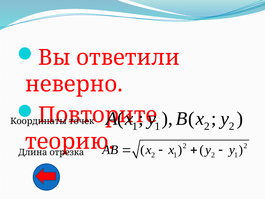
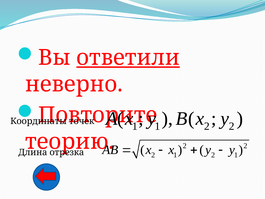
ответили underline: none -> present (128, 58)
